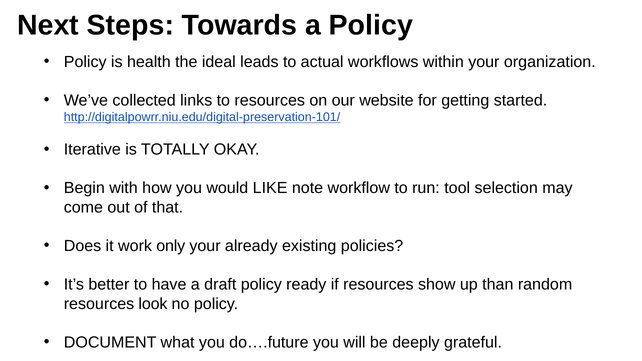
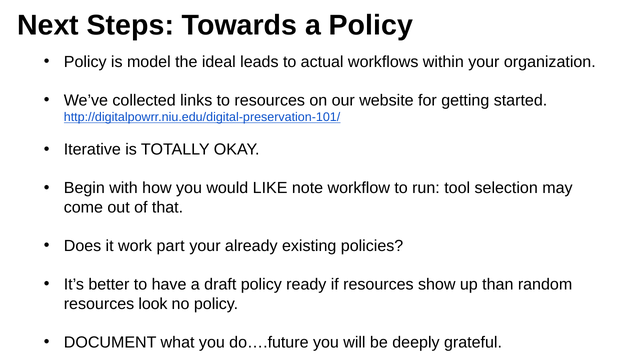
health: health -> model (149, 62)
only: only -> part (171, 246)
